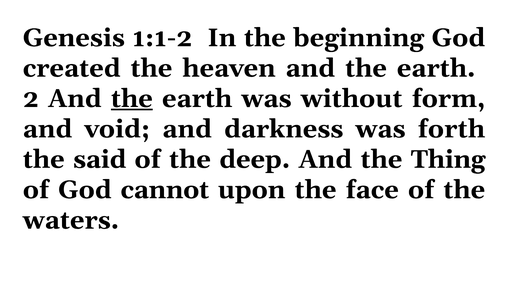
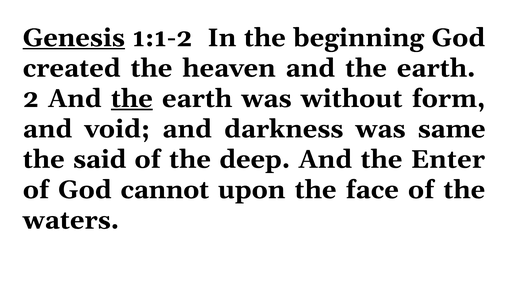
Genesis underline: none -> present (74, 38)
forth: forth -> same (452, 129)
Thing: Thing -> Enter (448, 160)
